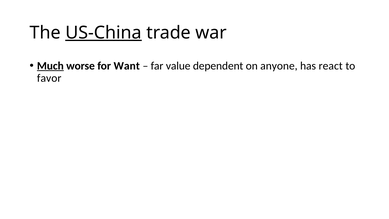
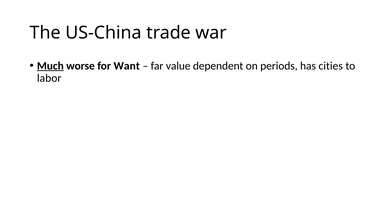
US-China underline: present -> none (103, 33)
anyone: anyone -> periods (279, 66)
react: react -> cities (331, 66)
favor: favor -> labor (49, 78)
